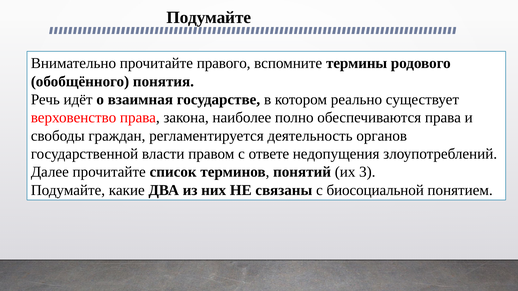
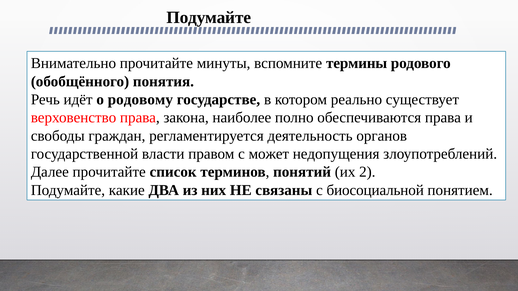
правого: правого -> минуты (224, 63)
взаимная: взаимная -> родовому (140, 100)
ответе: ответе -> может (269, 154)
3: 3 -> 2 (367, 172)
